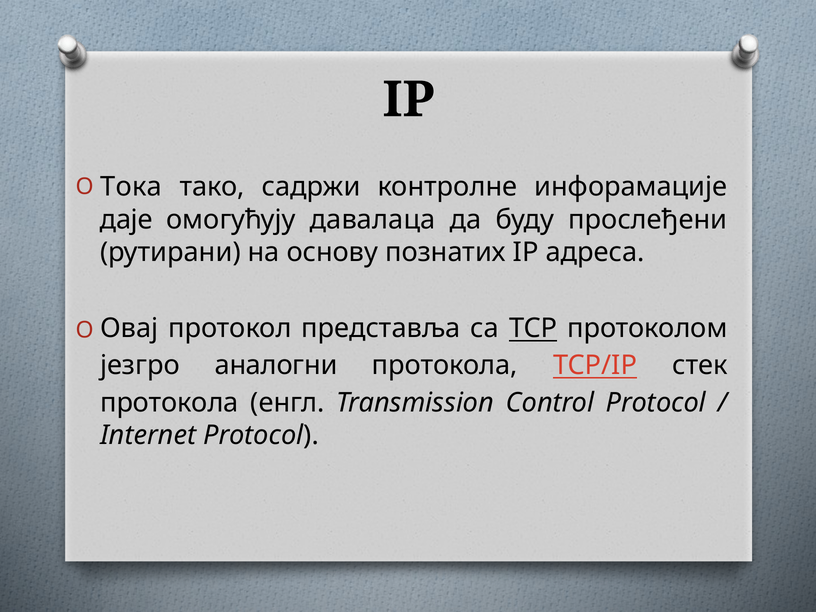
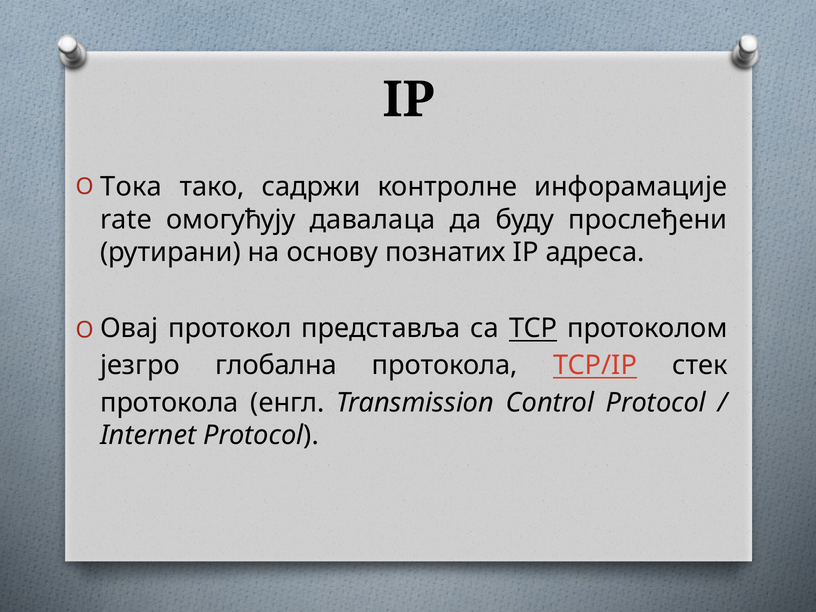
даје: даје -> rate (126, 220)
аналогни: аналогни -> глобална (276, 366)
